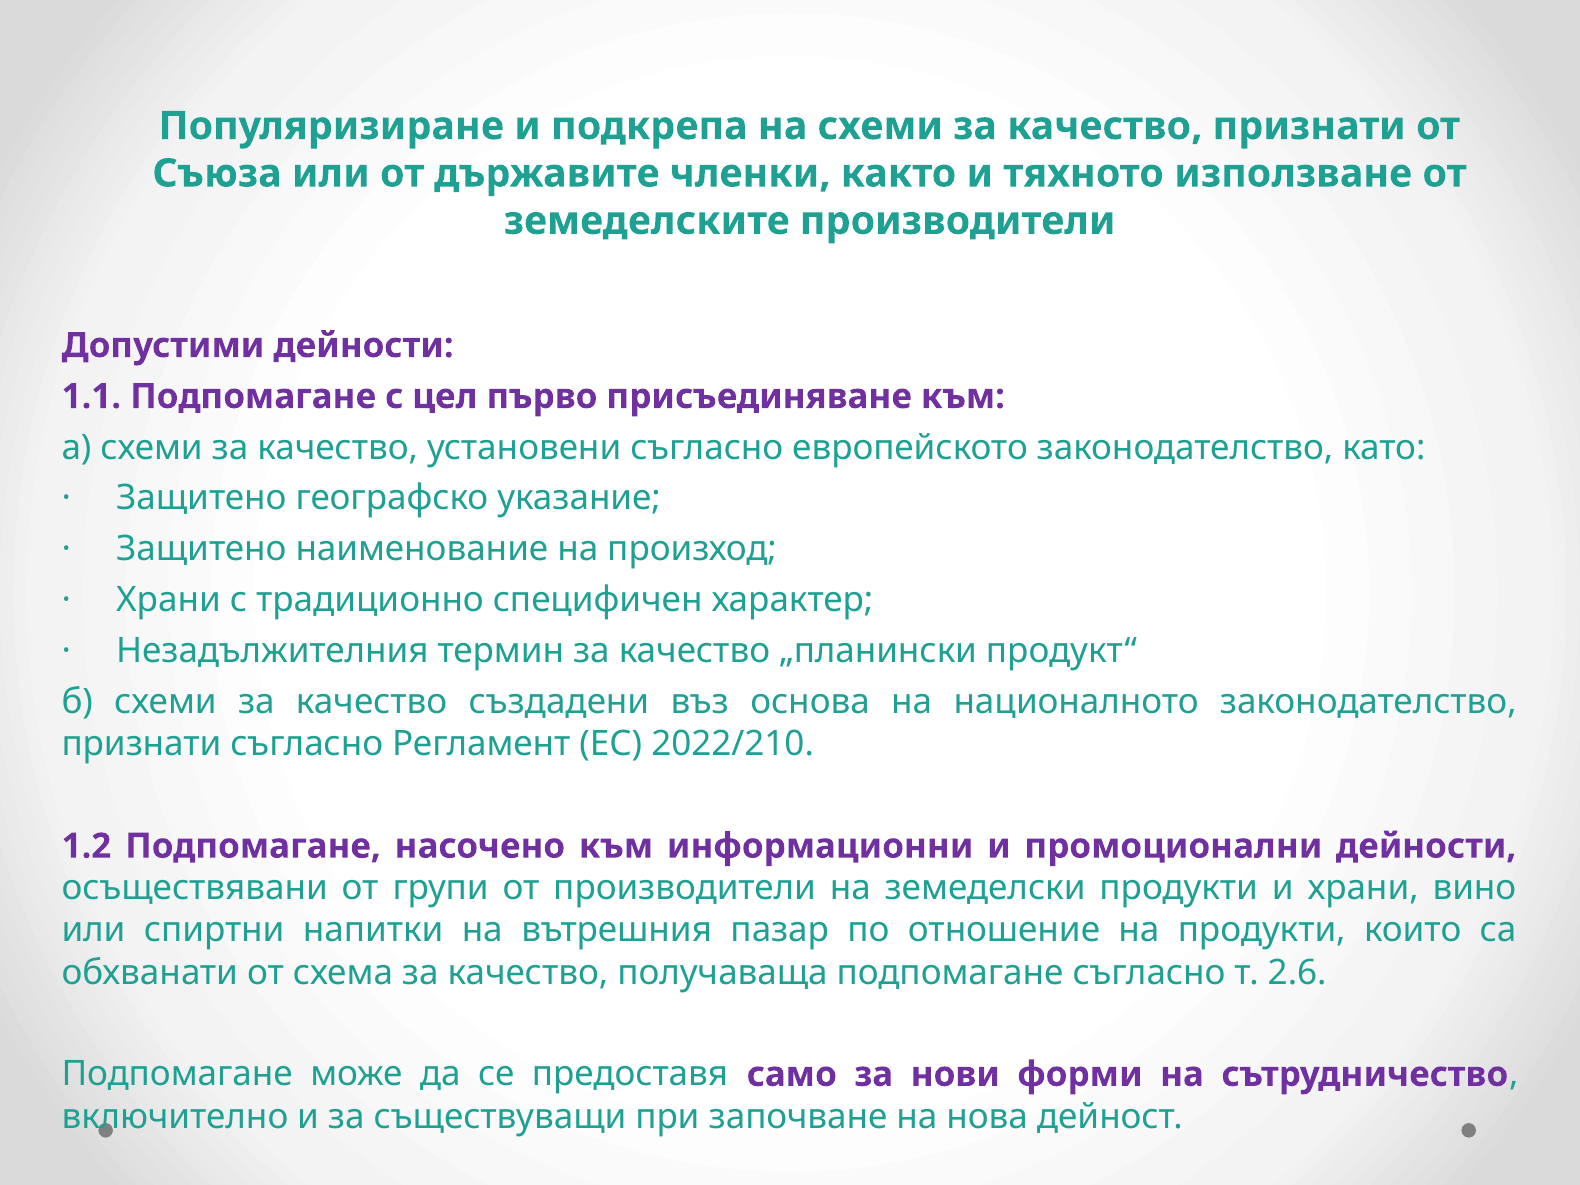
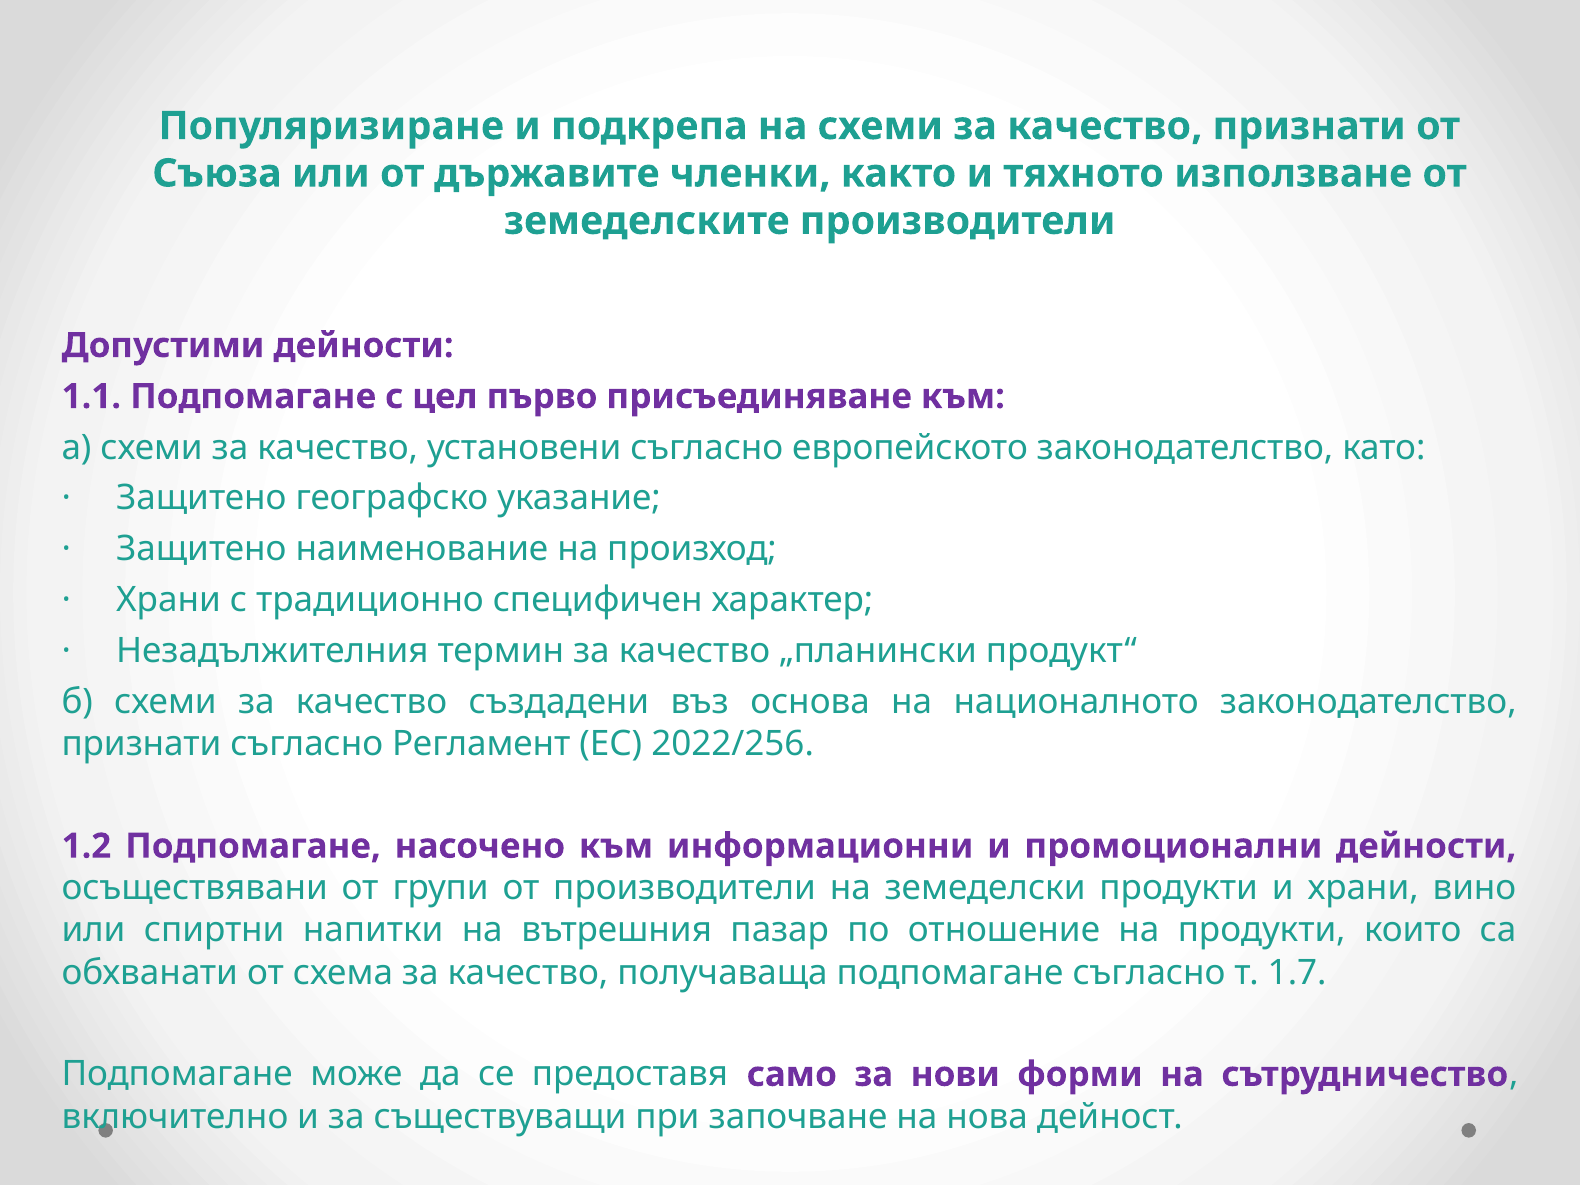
2022/210: 2022/210 -> 2022/256 (733, 744)
2.6: 2.6 -> 1.7 (1297, 973)
